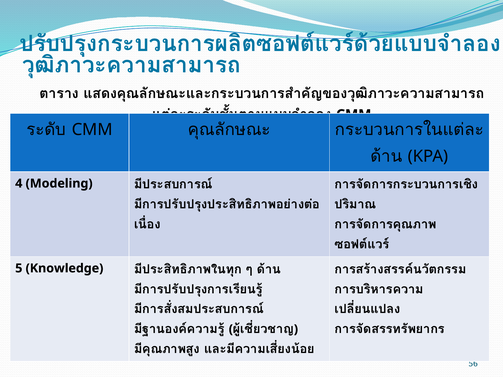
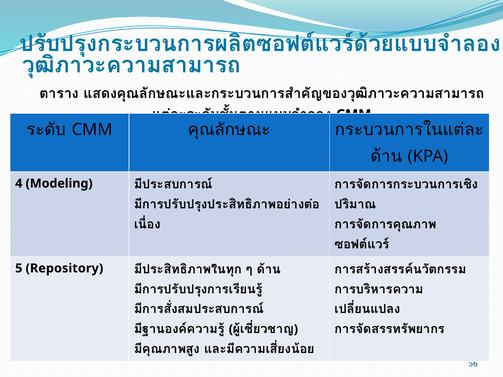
Knowledge: Knowledge -> Repository (64, 268)
